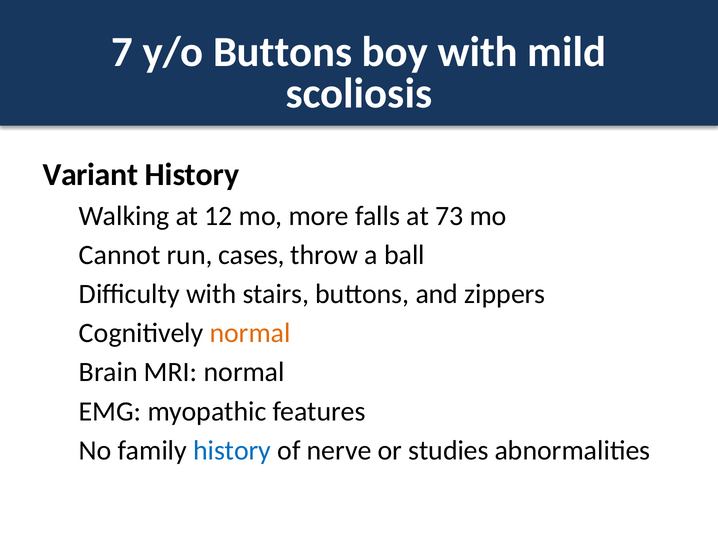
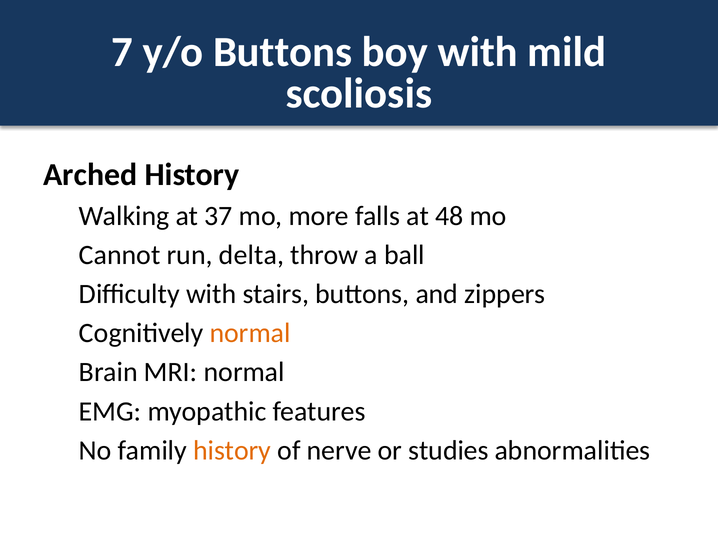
Variant: Variant -> Arched (90, 175)
12: 12 -> 37 (218, 216)
73: 73 -> 48 (449, 216)
cases: cases -> delta (251, 255)
history colour: blue -> orange (232, 450)
